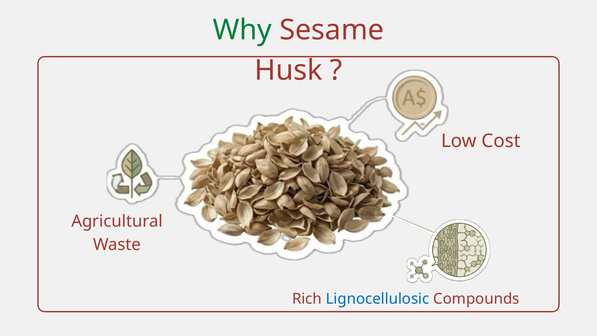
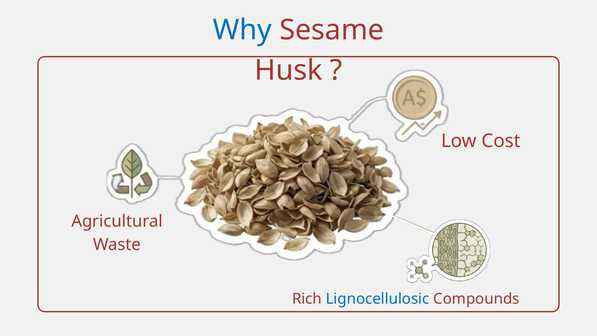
Why colour: green -> blue (242, 30)
